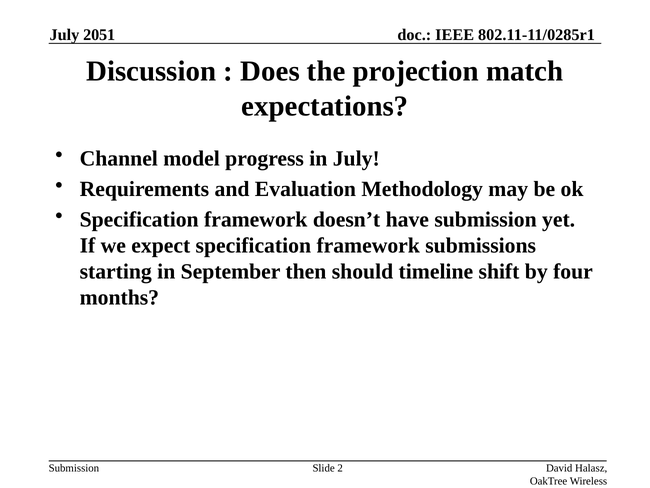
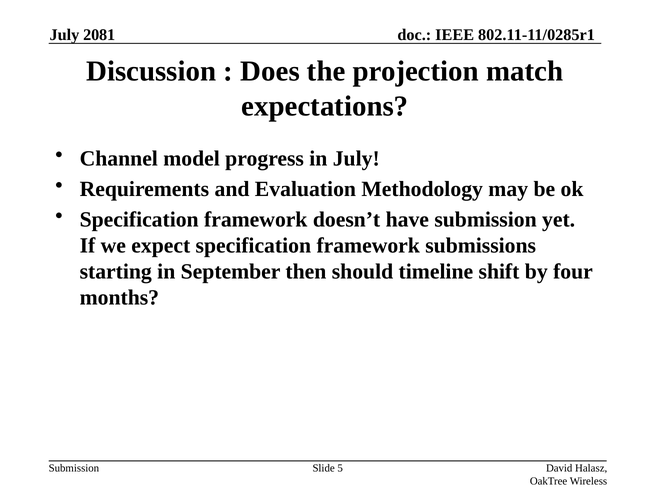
2051: 2051 -> 2081 (99, 35)
2: 2 -> 5 (340, 468)
